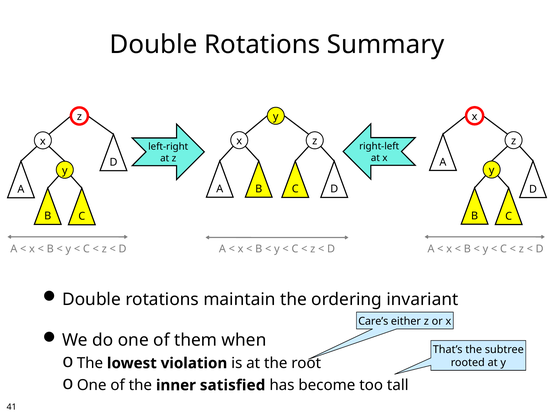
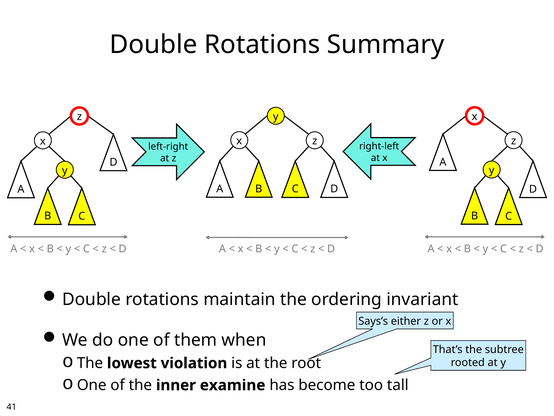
Care’s: Care’s -> Says’s (373, 321)
satisfied: satisfied -> examine (233, 385)
